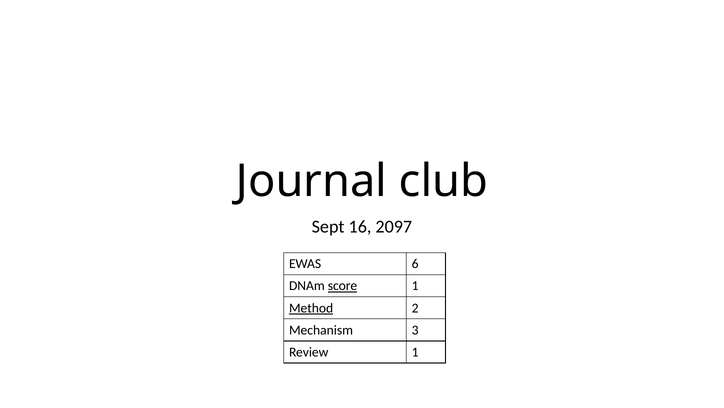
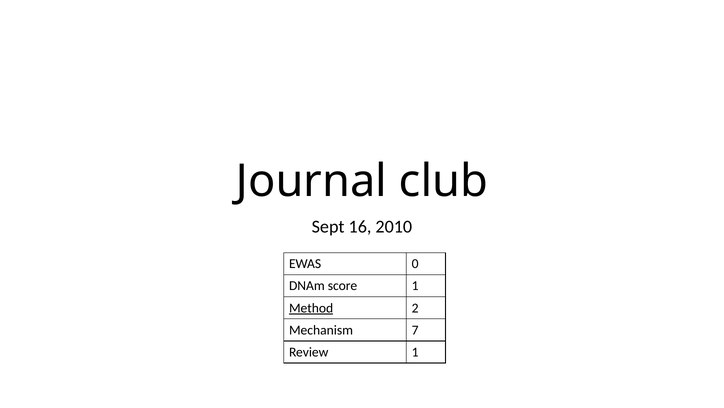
2097: 2097 -> 2010 (394, 226)
6: 6 -> 0 (415, 263)
score underline: present -> none (342, 285)
3: 3 -> 7 (415, 330)
